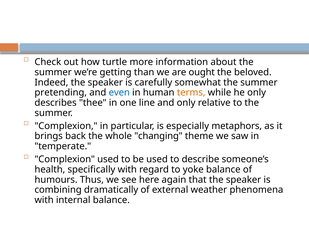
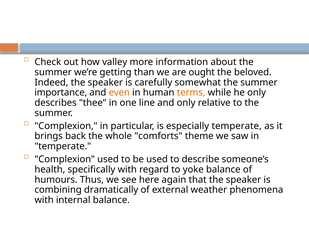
turtle: turtle -> valley (115, 62)
pretending: pretending -> importance (61, 93)
even colour: blue -> orange (119, 93)
especially metaphors: metaphors -> temperate (237, 126)
changing: changing -> comforts (158, 136)
